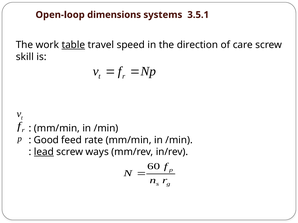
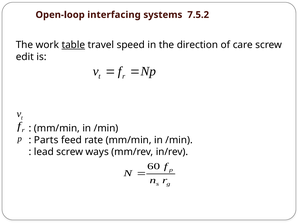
dimensions: dimensions -> interfacing (114, 15)
3.5.1: 3.5.1 -> 7.5.2 (198, 15)
skill: skill -> edit (25, 57)
Good: Good -> Parts (46, 140)
lead underline: present -> none (44, 152)
